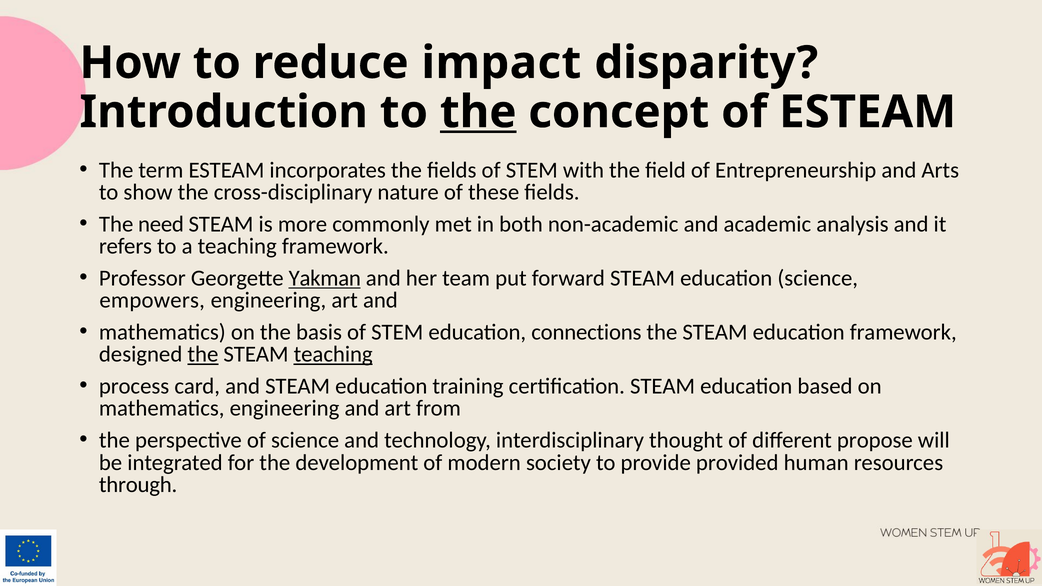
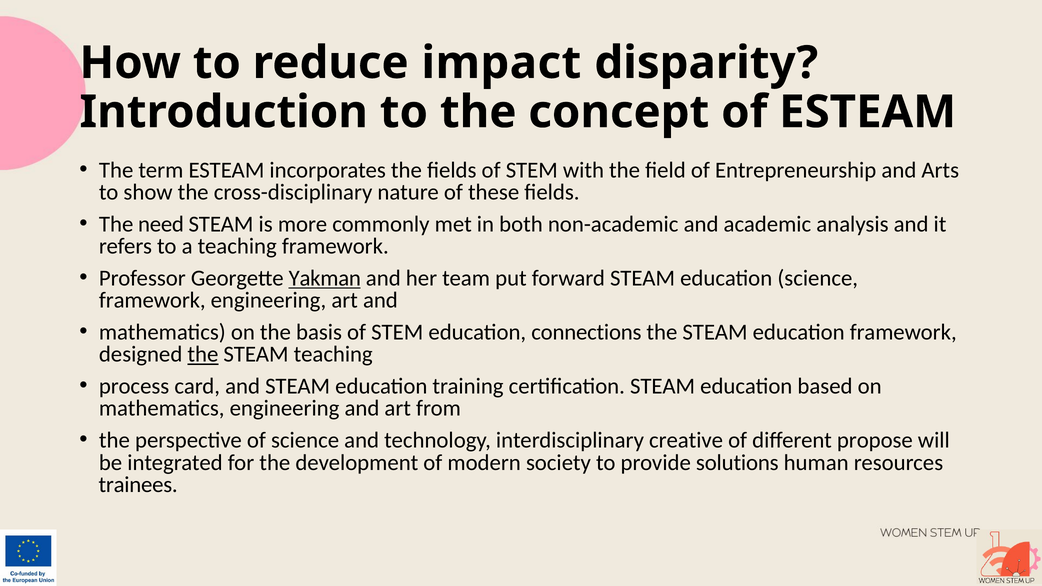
the underline: present -> none (478, 112)
empowers: empowers -> framework (152, 300)
teaching underline: present -> none (333, 354)
thought: thought -> creative (686, 440)
provided: provided -> solutions (737, 463)
through: through -> trainees (138, 485)
